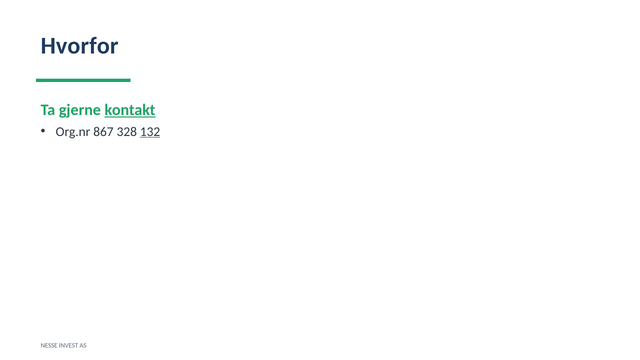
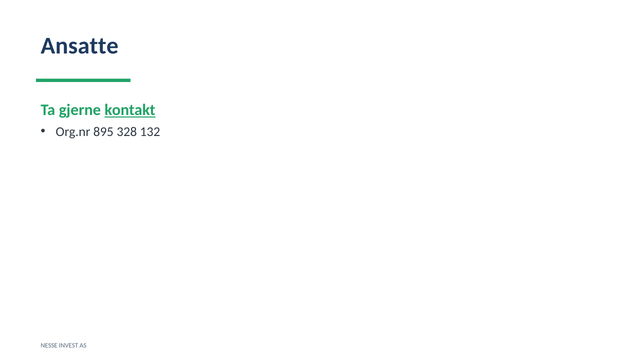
Hvorfor: Hvorfor -> Ansatte (80, 46)
867: 867 -> 895 (103, 132)
132 underline: present -> none (150, 132)
